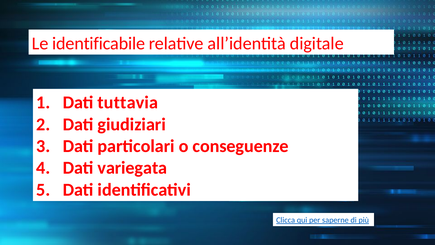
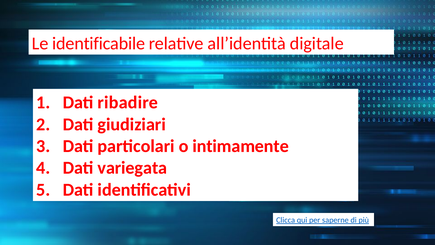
tuttavia: tuttavia -> ribadire (128, 103)
conseguenze: conseguenze -> intimamente (241, 146)
